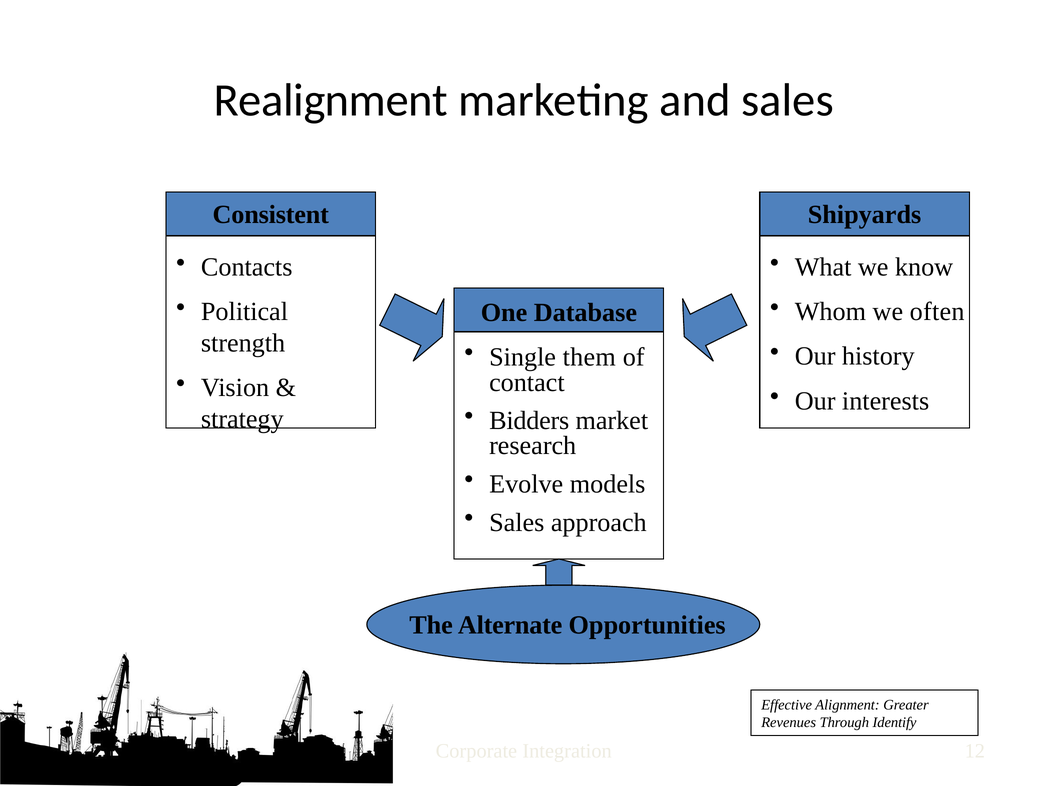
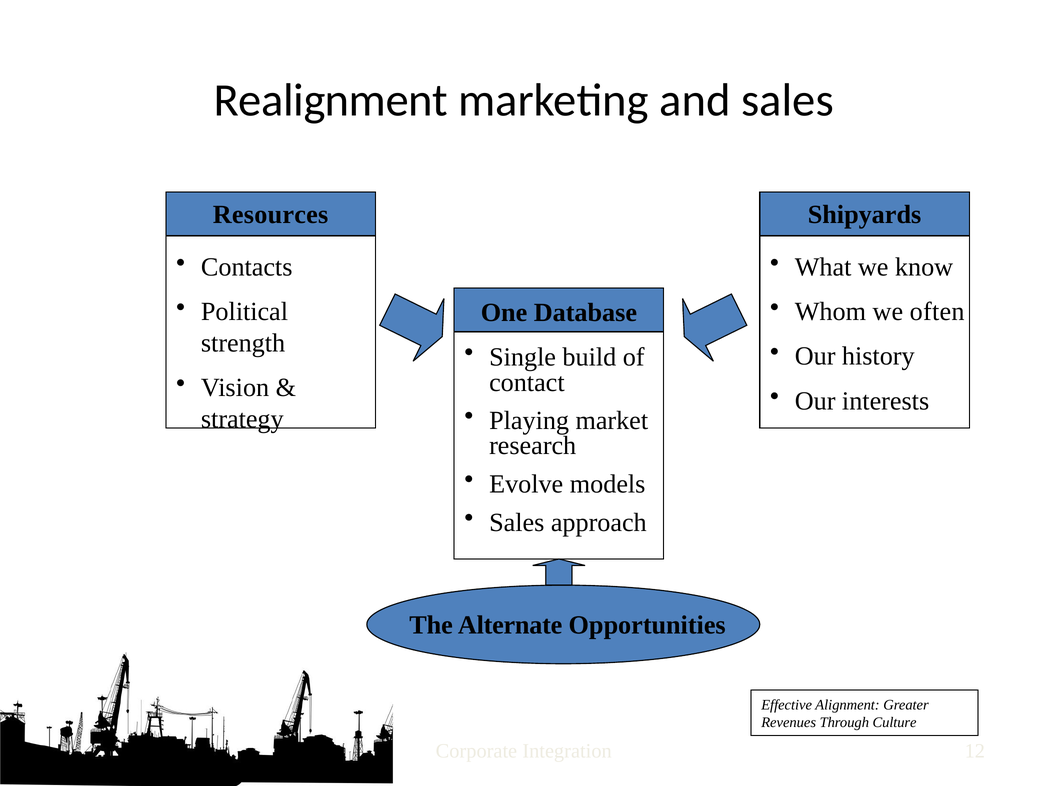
Consistent: Consistent -> Resources (271, 215)
them: them -> build (589, 357)
Bidders: Bidders -> Playing (529, 421)
Identify: Identify -> Culture (895, 722)
